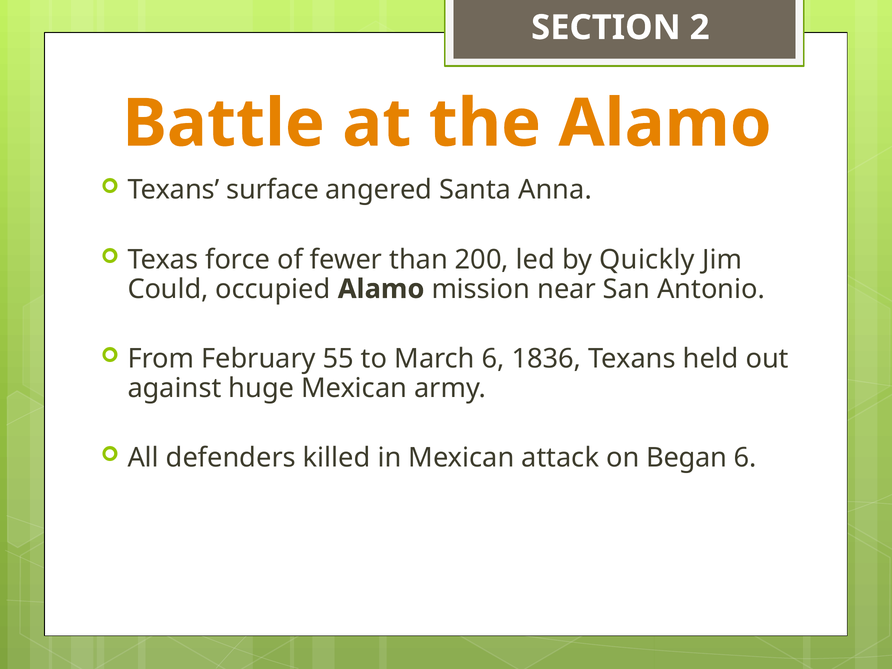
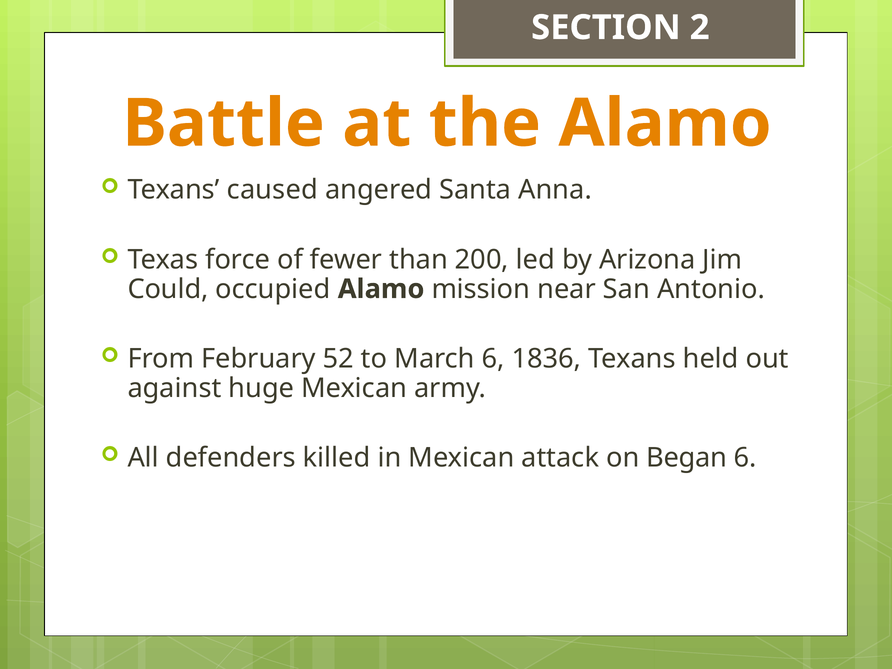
surface: surface -> caused (272, 190)
Quickly: Quickly -> Arizona (647, 260)
55: 55 -> 52 (338, 359)
